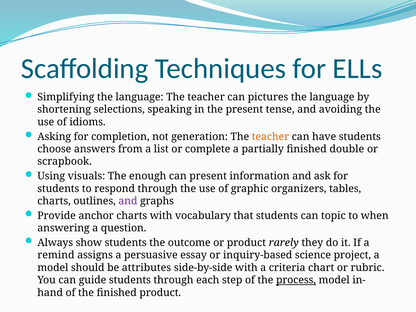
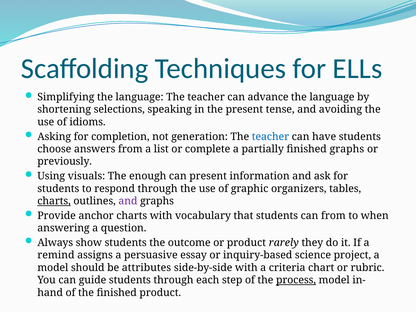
pictures: pictures -> advance (268, 97)
teacher colour: orange -> blue (270, 137)
finished double: double -> graphs (347, 149)
scrapbook: scrapbook -> previously (65, 162)
charts underline: none -> present (54, 201)
can topic: topic -> from (333, 216)
